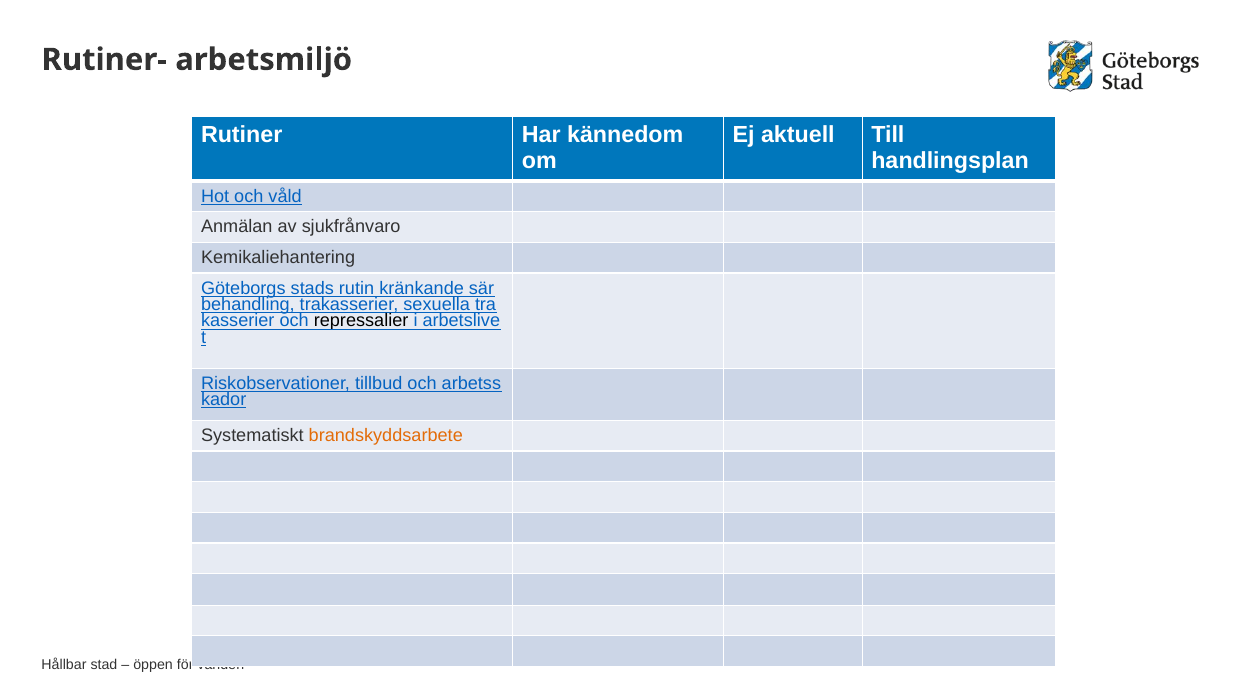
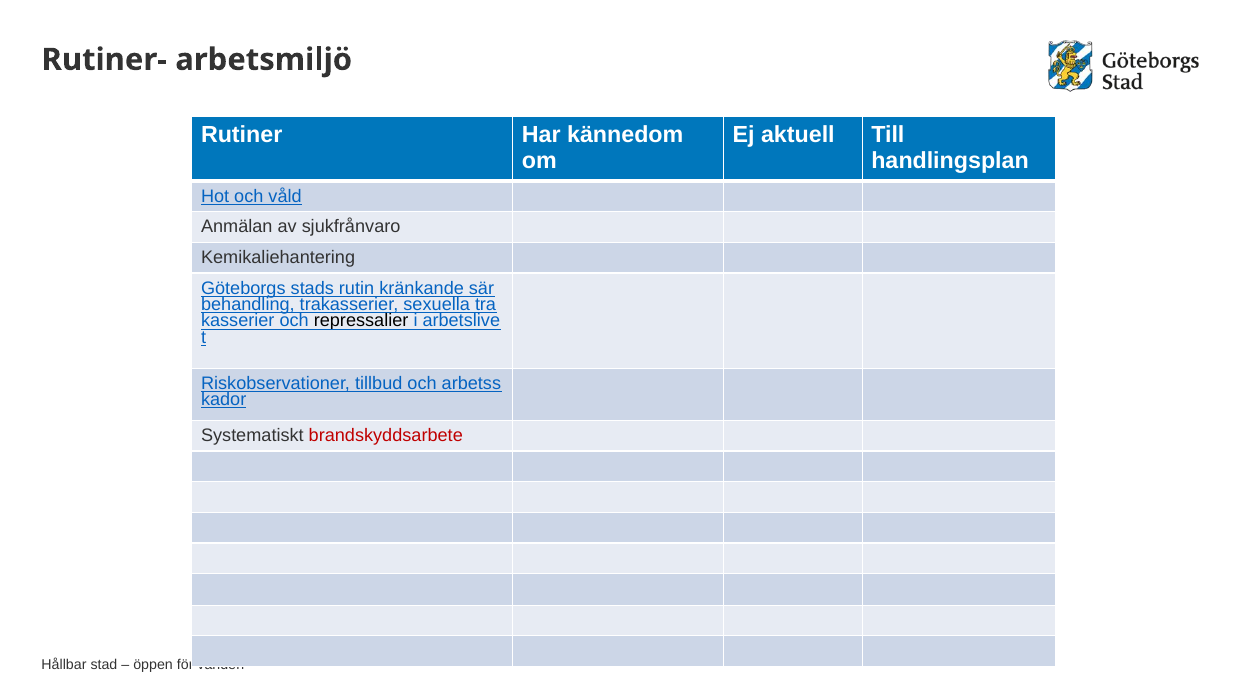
brandskyddsarbete colour: orange -> red (386, 435)
